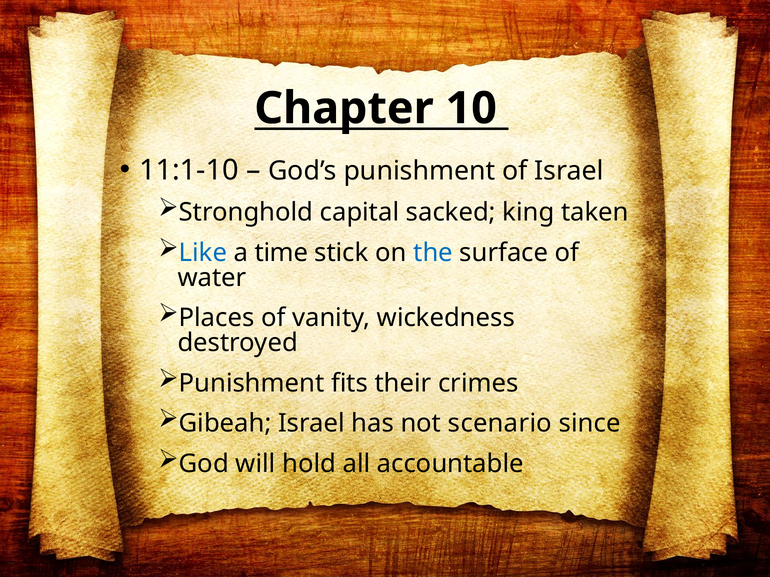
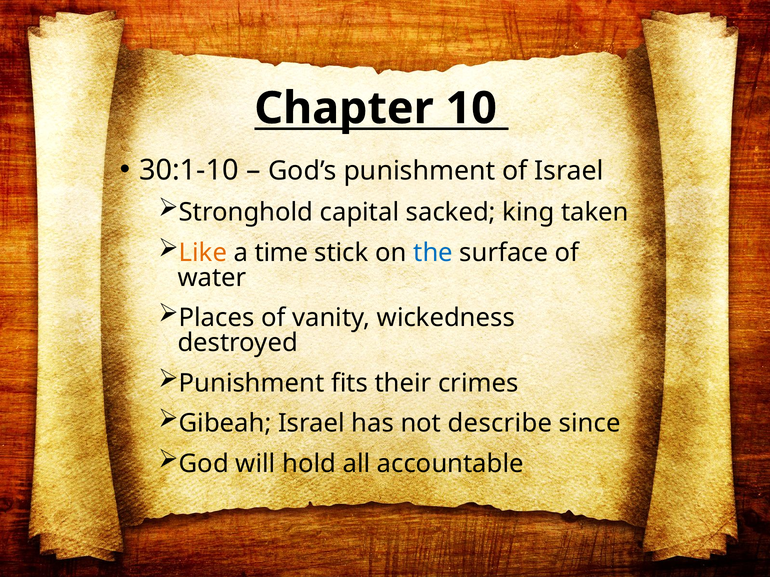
11:1-10: 11:1-10 -> 30:1-10 (189, 171)
Like colour: blue -> orange (203, 253)
scenario: scenario -> describe (500, 424)
